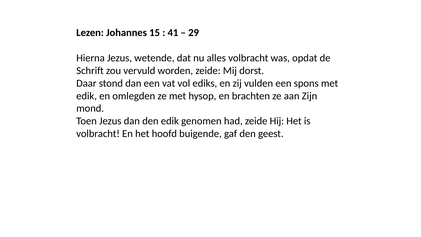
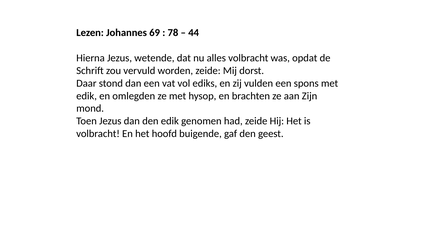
15: 15 -> 69 (155, 33)
41: 41 -> 78 (173, 33)
29: 29 -> 44 (194, 33)
